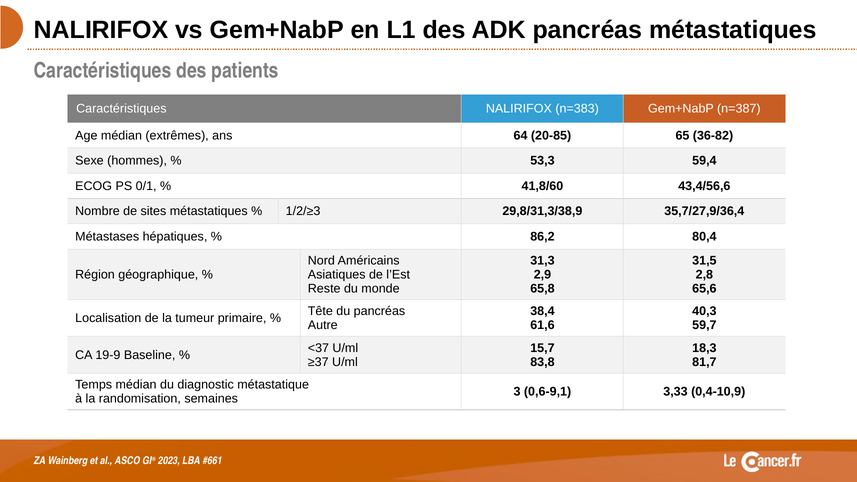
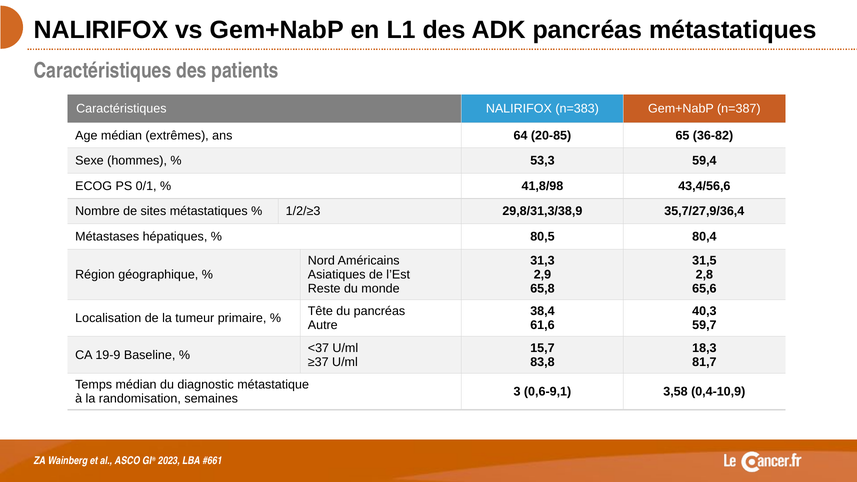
41,8/60: 41,8/60 -> 41,8/98 (542, 186)
86,2: 86,2 -> 80,5 (542, 237)
3,33: 3,33 -> 3,58 (675, 392)
